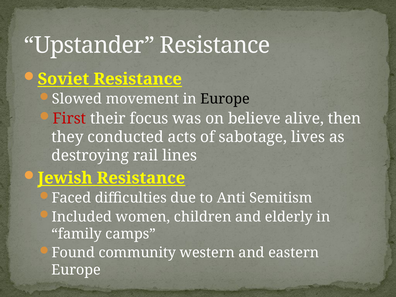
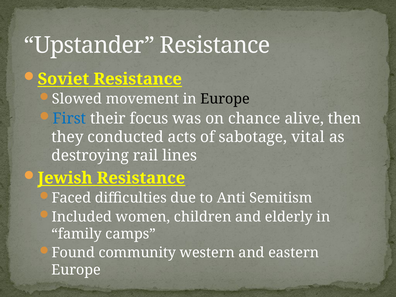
First colour: red -> blue (69, 119)
believe: believe -> chance (254, 119)
lives: lives -> vital (308, 137)
